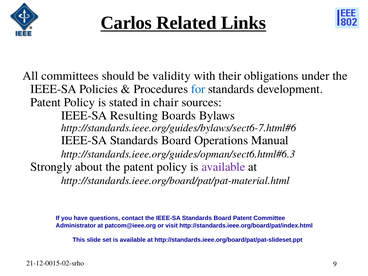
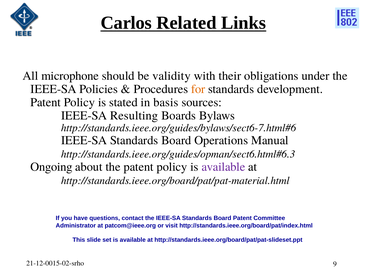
committees: committees -> microphone (70, 76)
for colour: blue -> orange (198, 89)
chair: chair -> basis (166, 102)
Strongly: Strongly -> Ongoing (51, 167)
